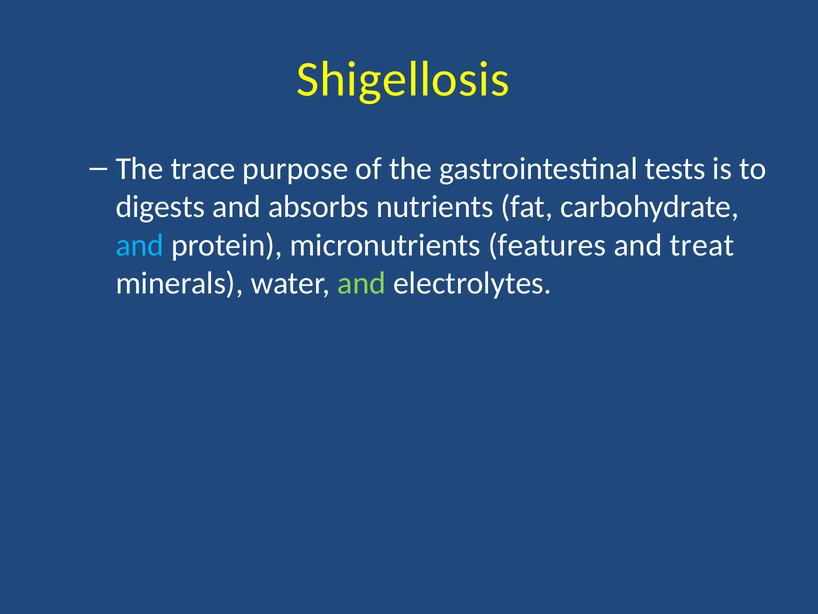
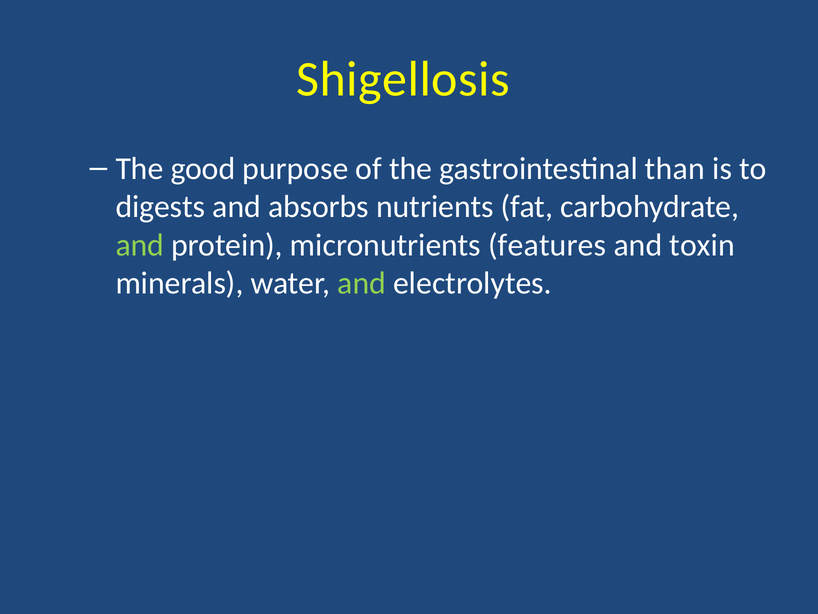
trace: trace -> good (203, 169)
tests: tests -> than (675, 169)
and colour: light blue -> light green (140, 245)
treat: treat -> toxin (702, 245)
